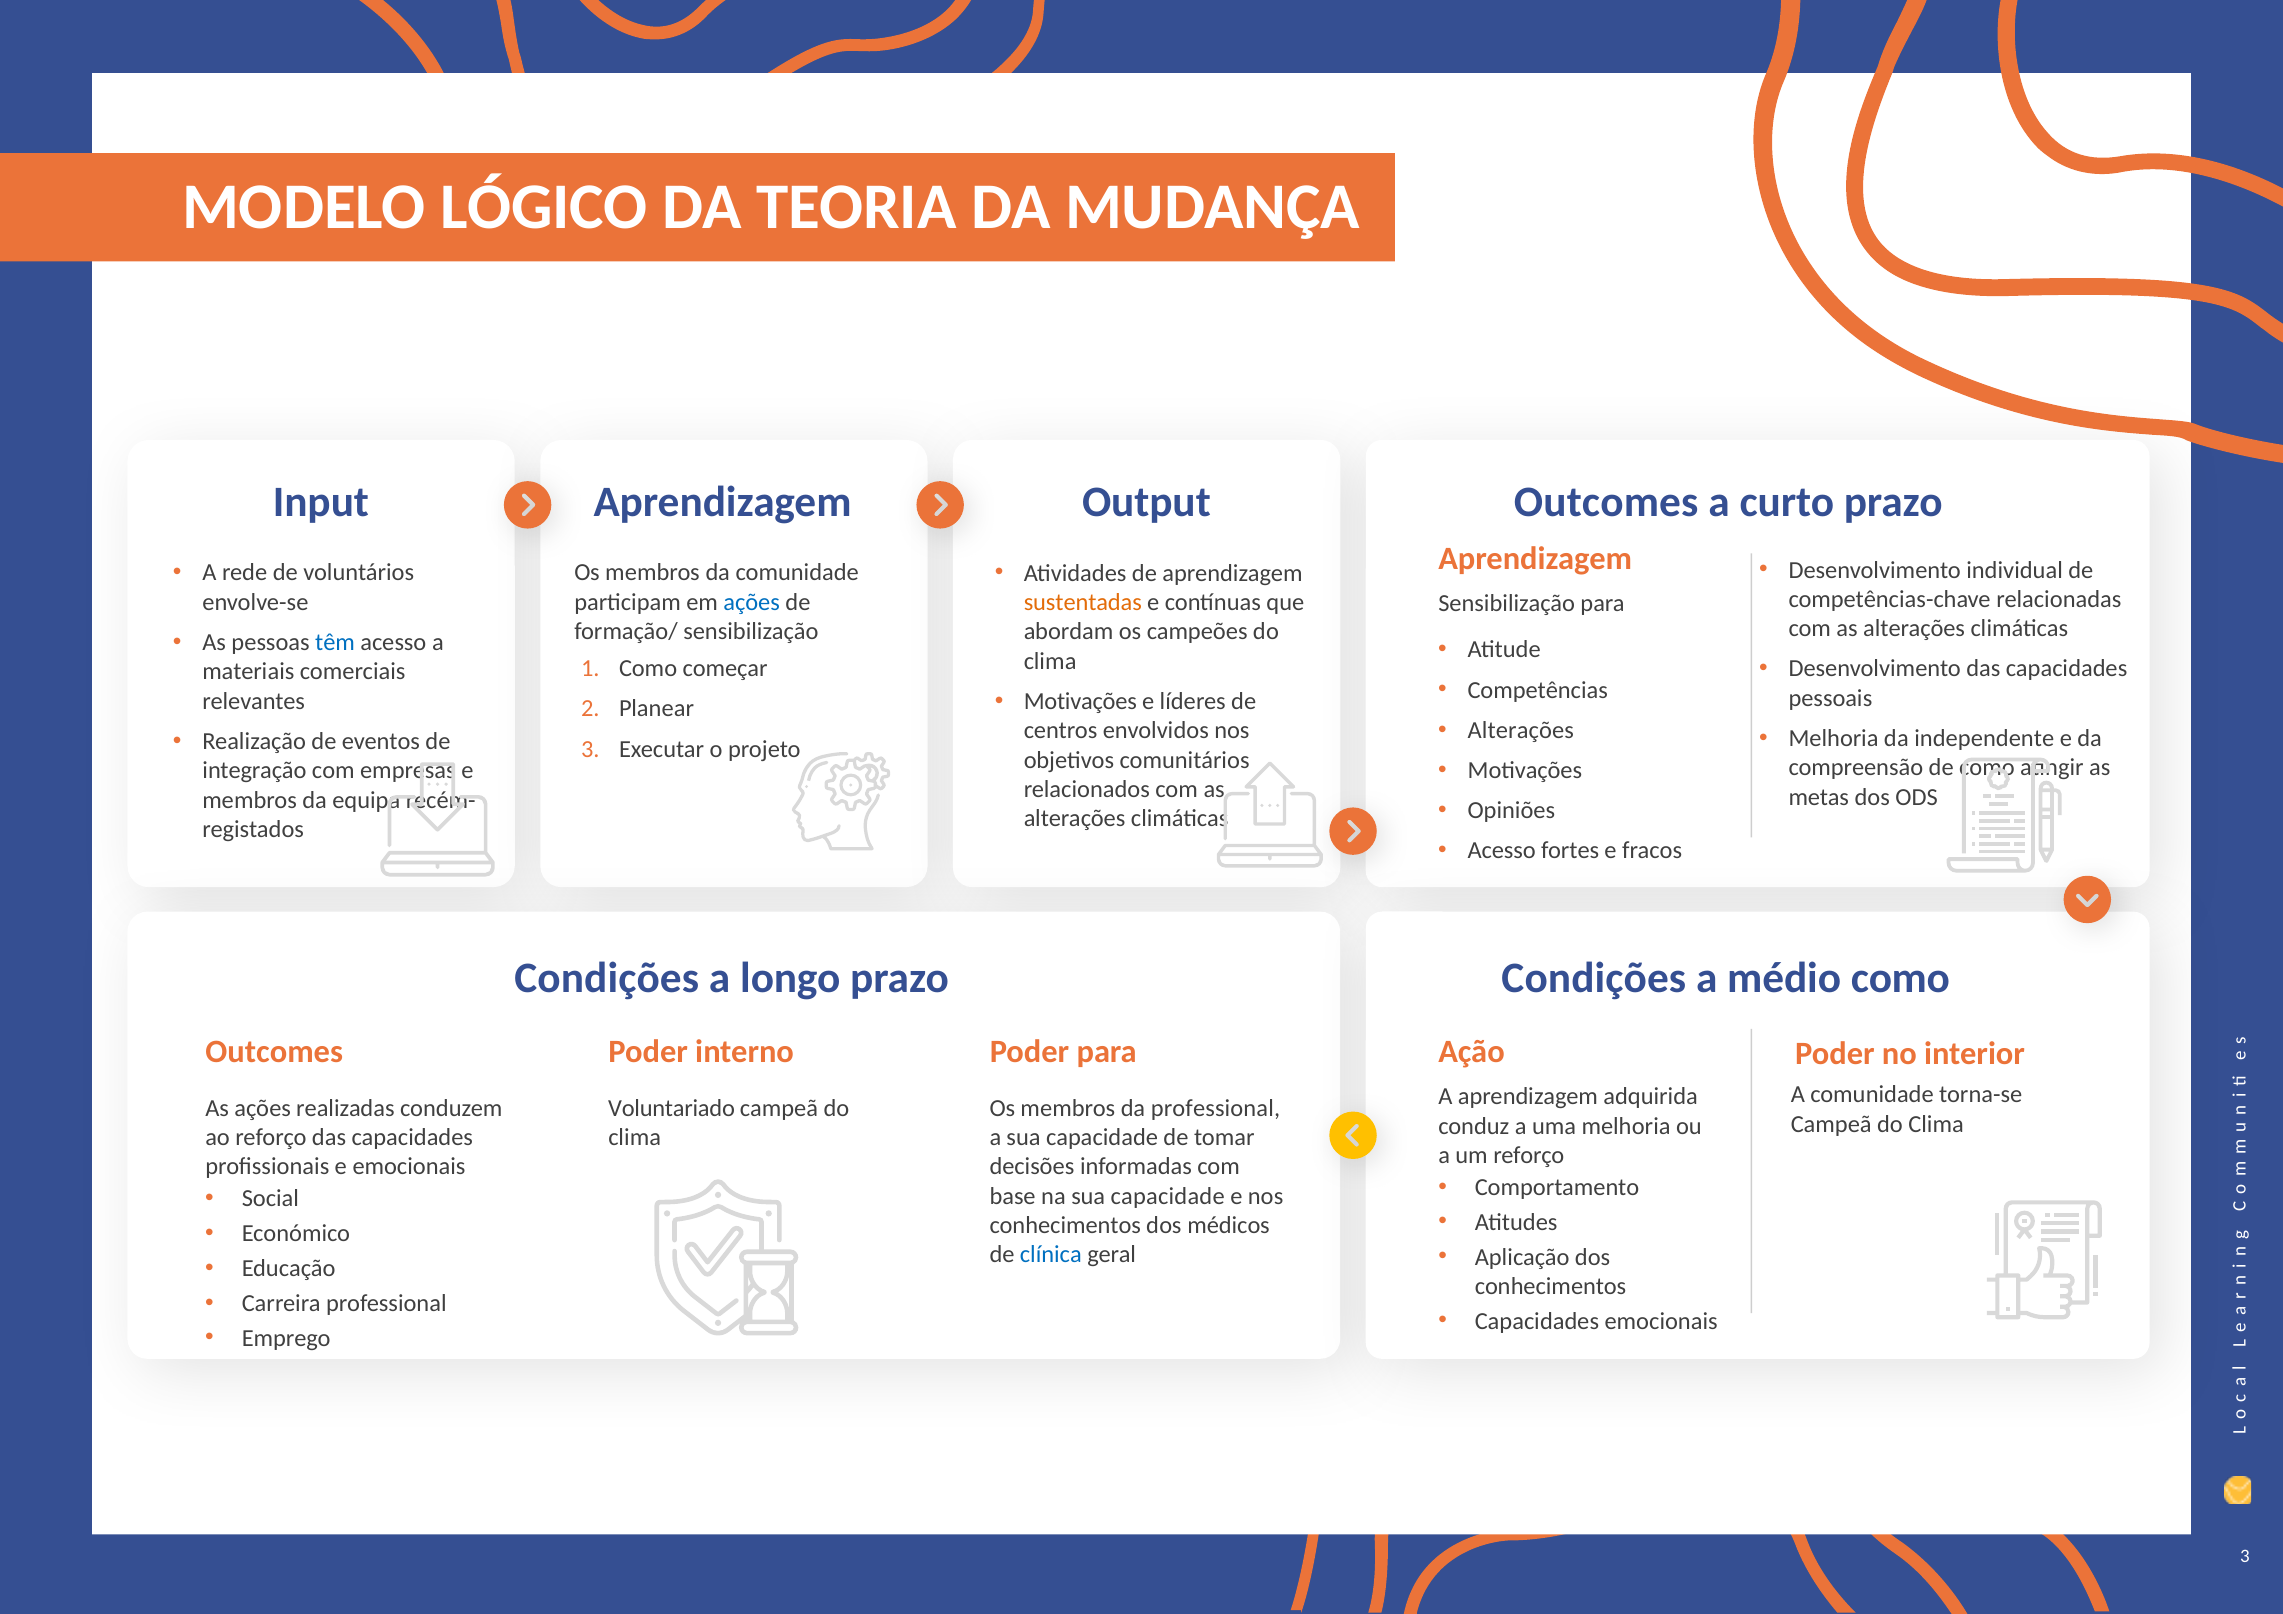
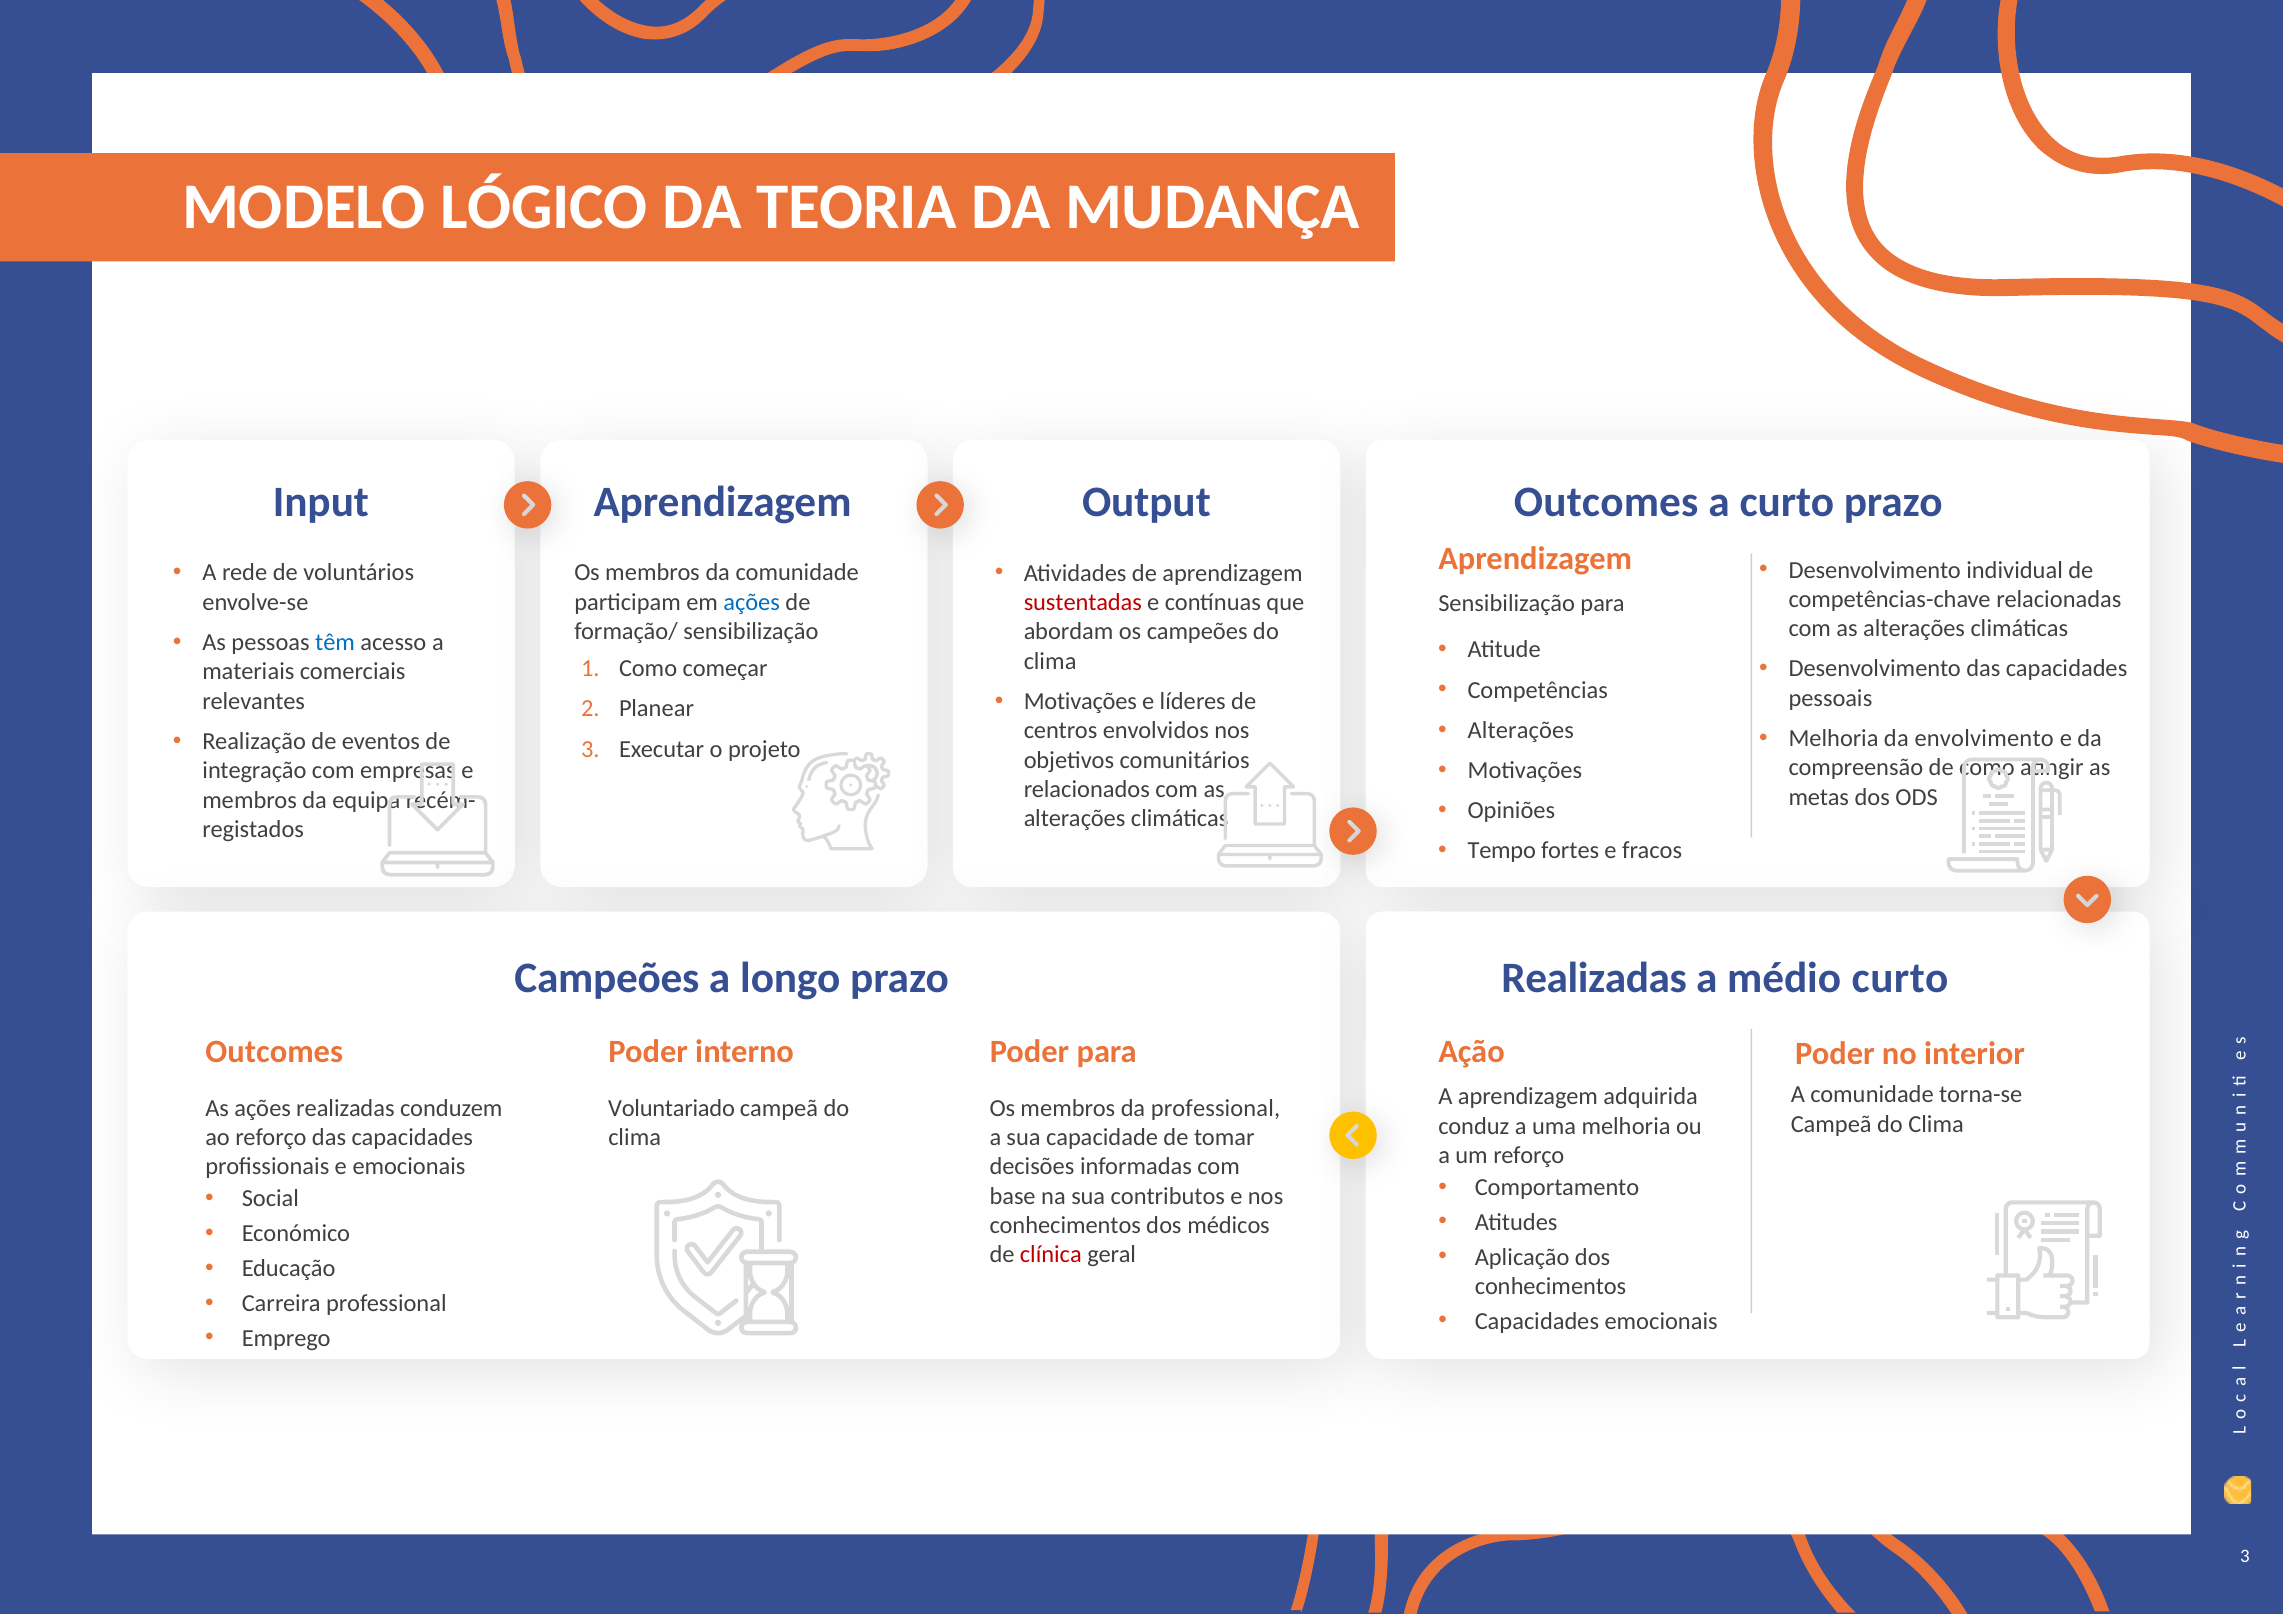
sustentadas colour: orange -> red (1083, 602)
independente: independente -> envolvimento (1984, 739)
Acesso: Acesso -> Tempo (1502, 851)
Condições: Condições -> Campeões (607, 978)
Condições: Condições -> Realizadas (1594, 978)
médio como: como -> curto (1900, 978)
na sua capacidade: capacidade -> contributos (1168, 1196)
clínica colour: blue -> red (1051, 1255)
